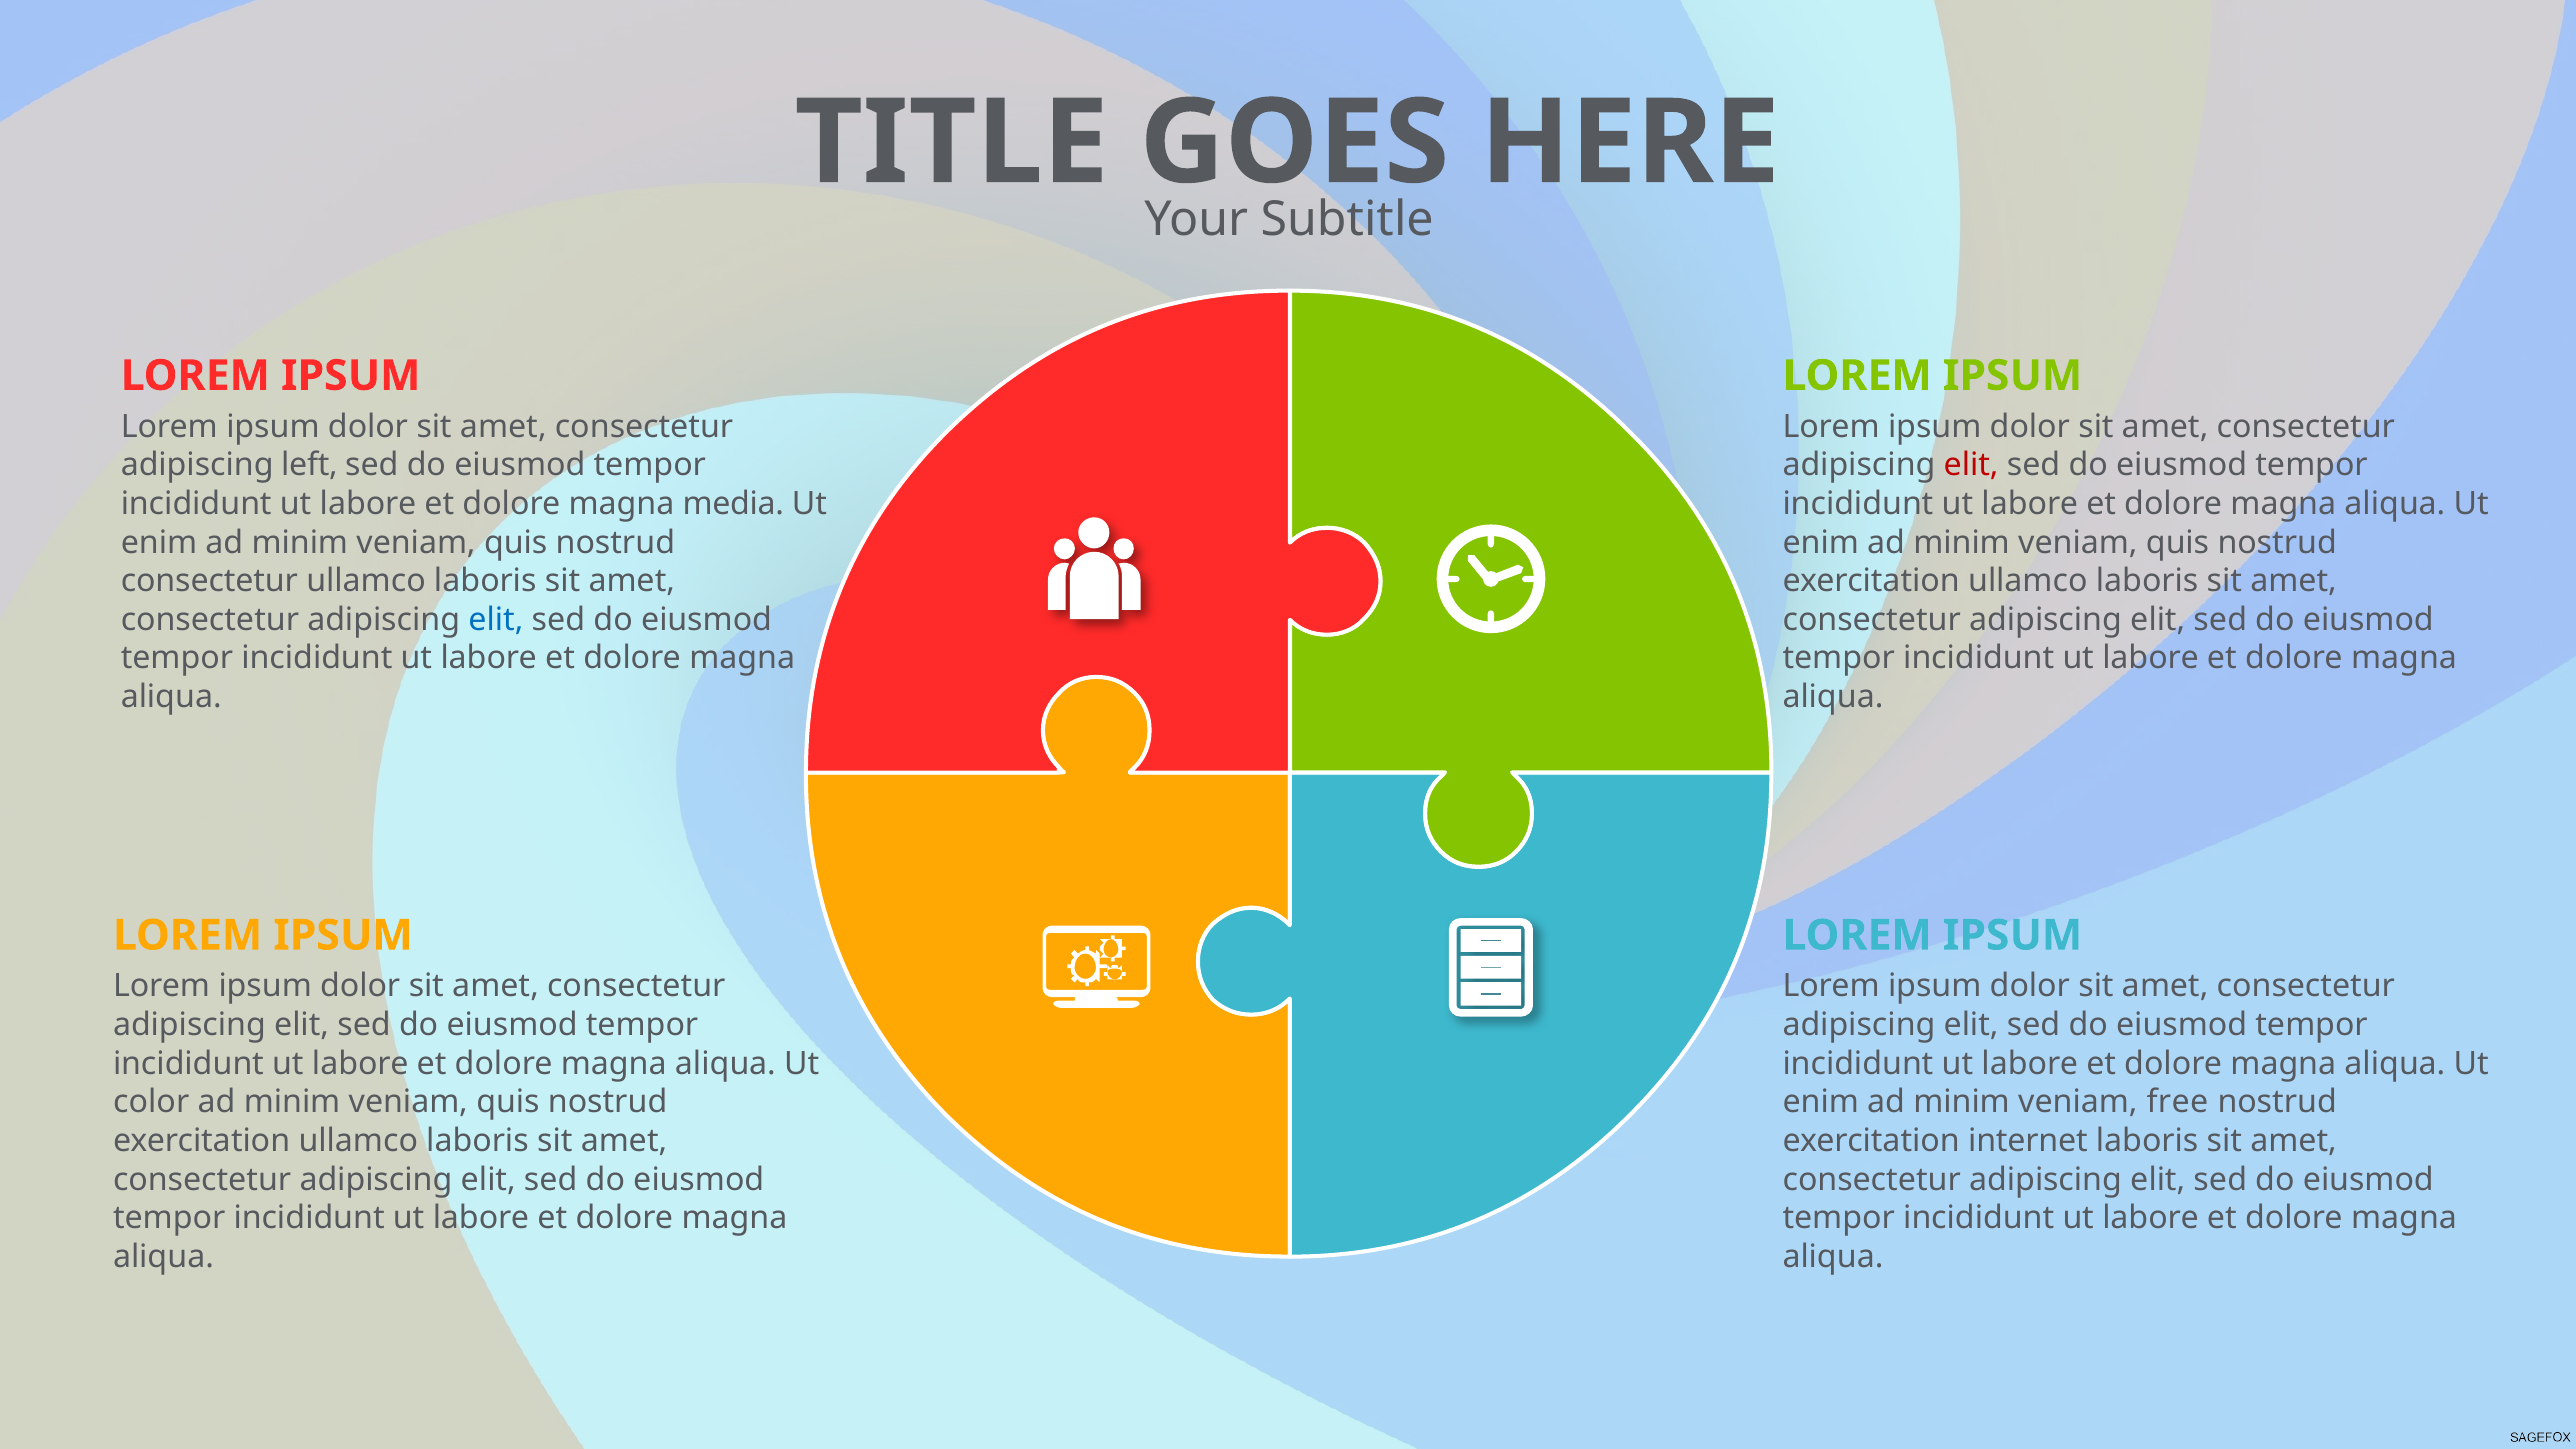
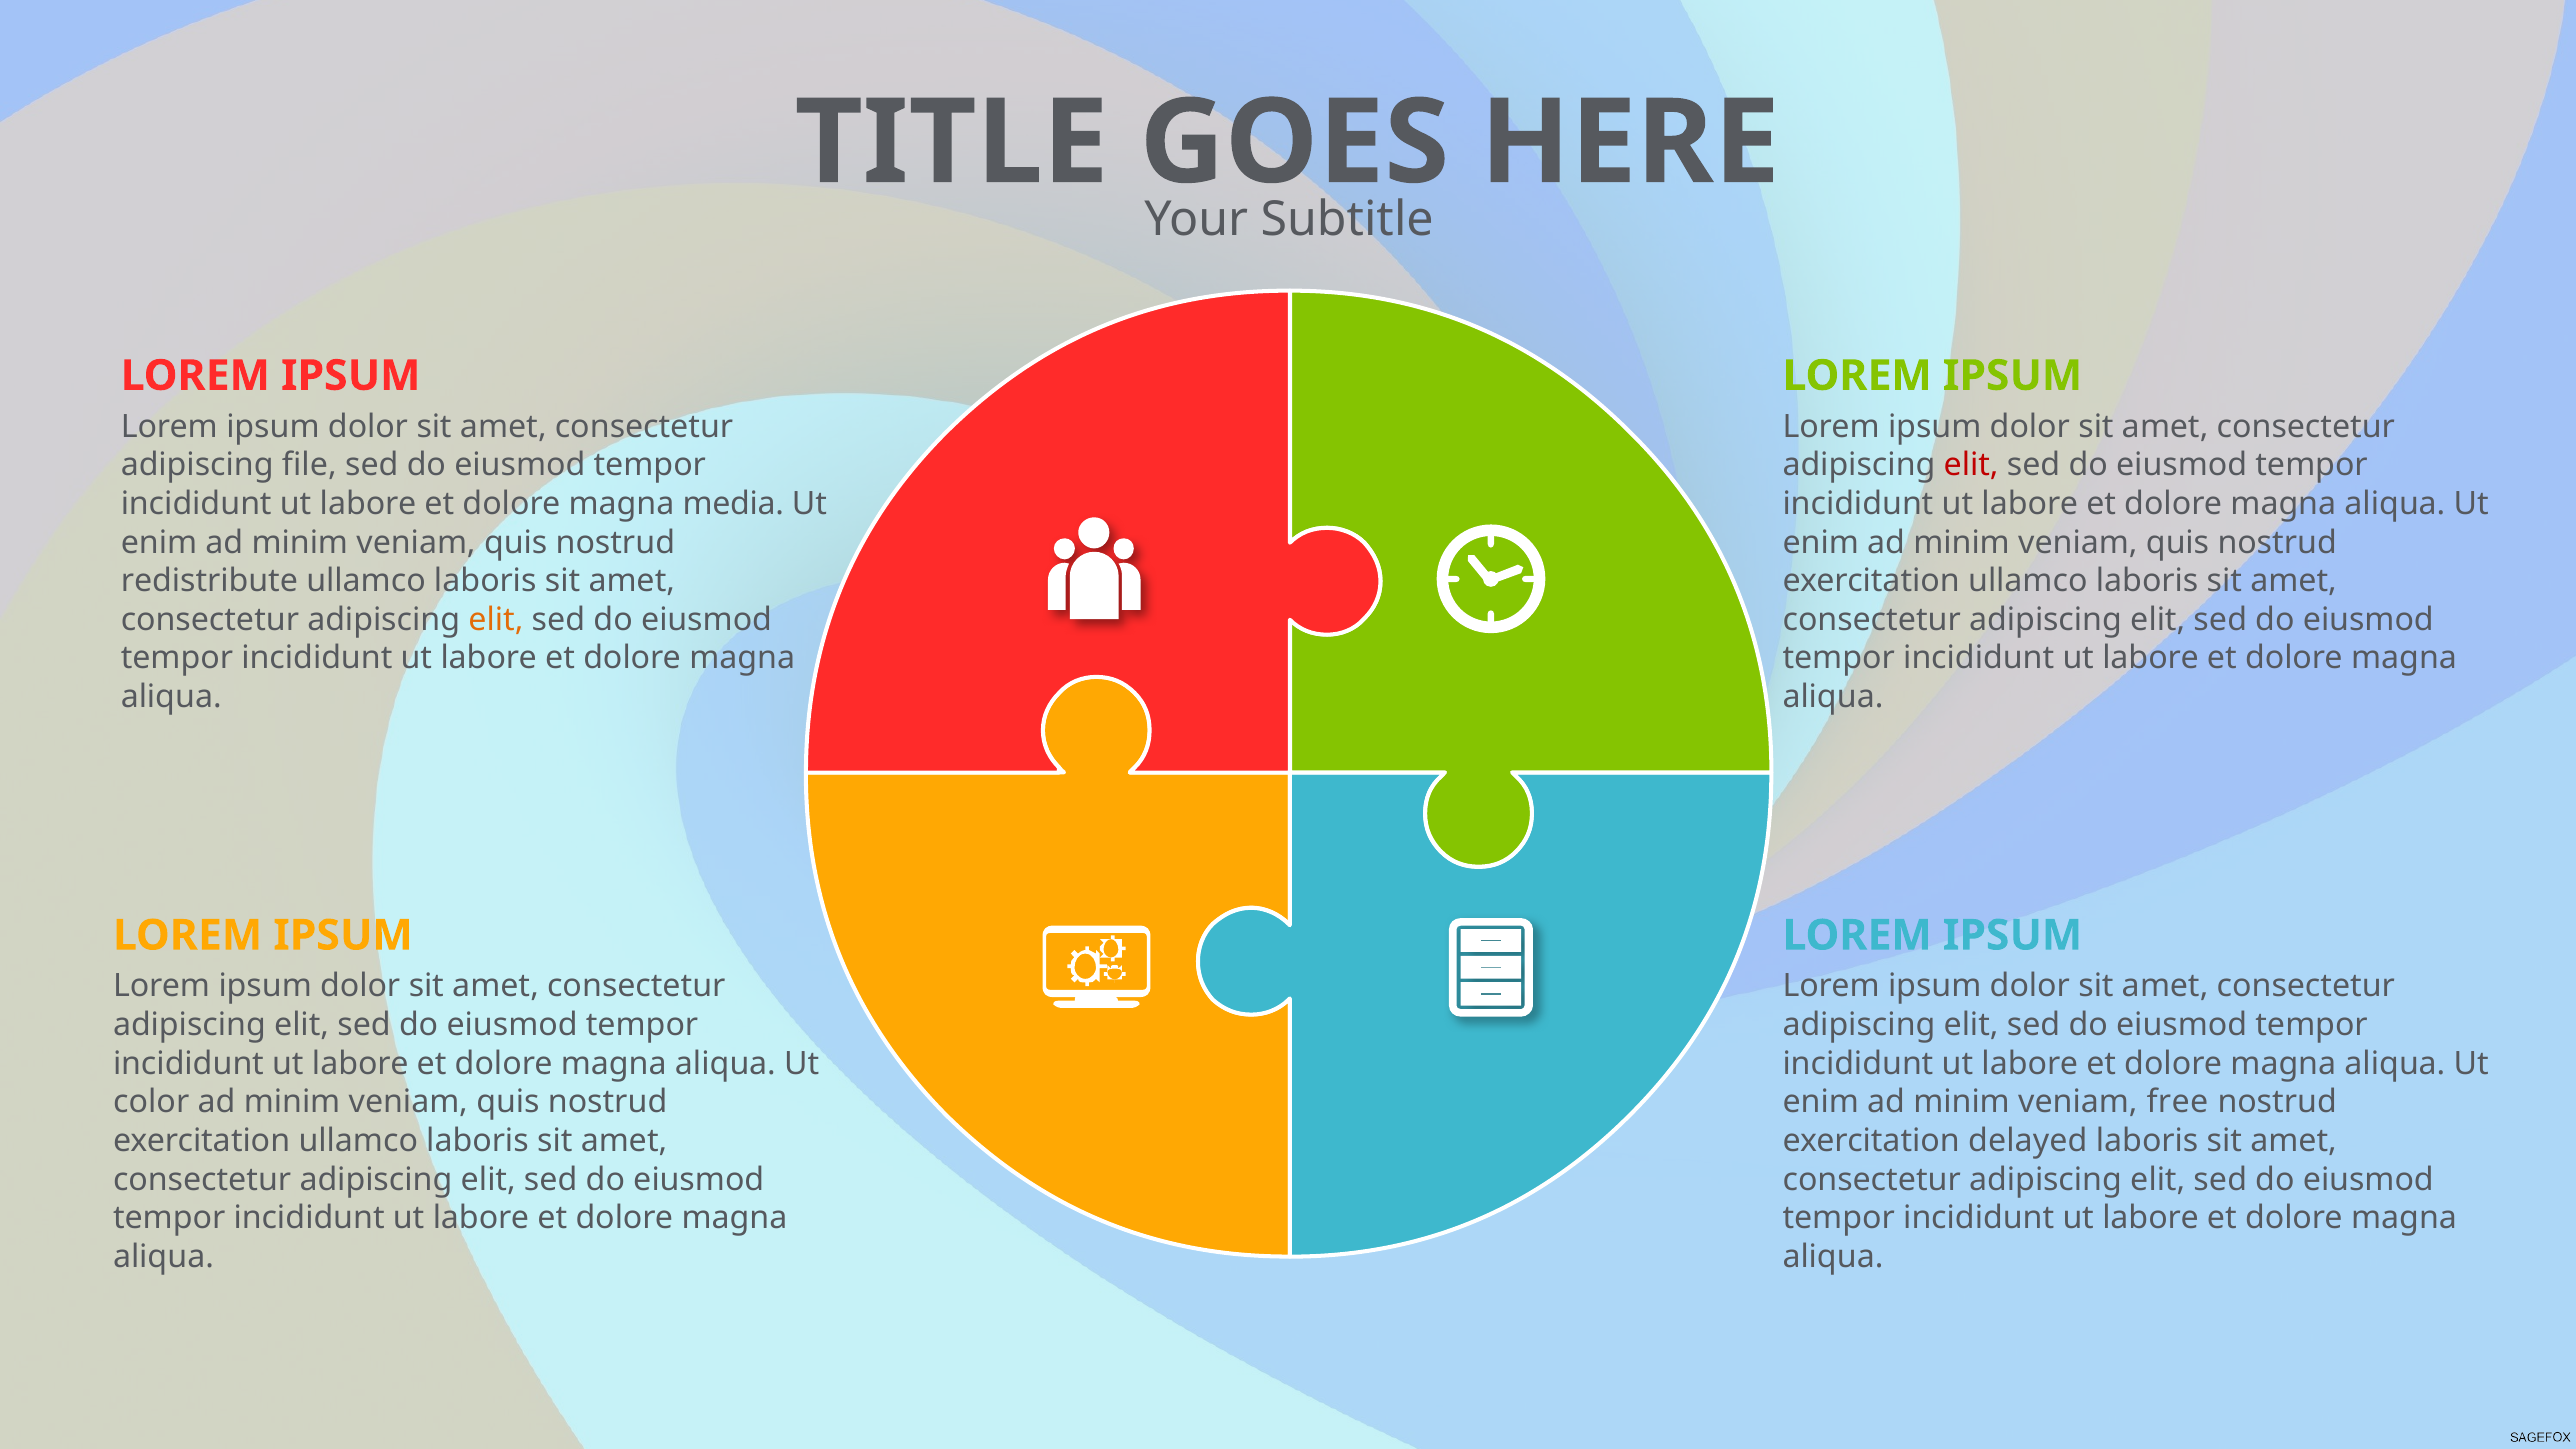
left: left -> file (309, 465)
consectetur: consectetur -> redistribute (209, 581)
elit colour: blue -> orange (496, 620)
internet: internet -> delayed (2028, 1141)
